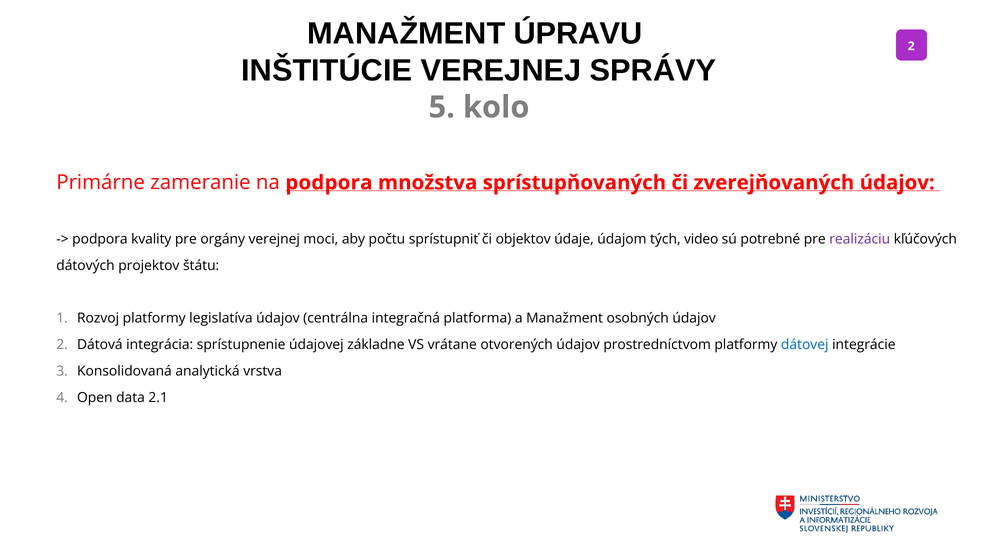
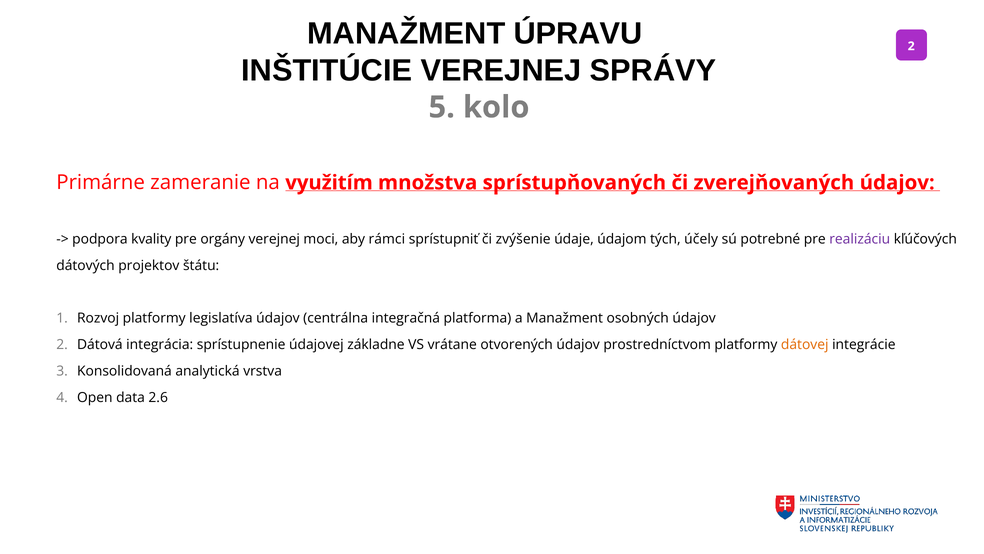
na podpora: podpora -> využitím (329, 183)
počtu: počtu -> rámci (387, 239)
objektov: objektov -> zvýšenie (523, 239)
video: video -> účely (701, 239)
dátovej colour: blue -> orange (805, 345)
2.1: 2.1 -> 2.6 (158, 397)
